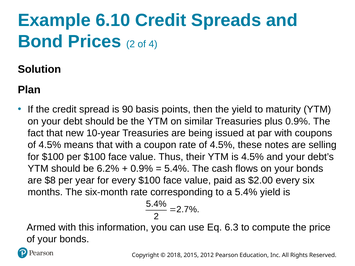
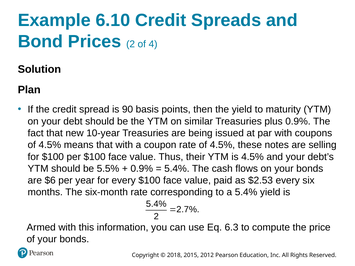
6.2%: 6.2% -> 5.5% (108, 169)
$8: $8 -> $6 (50, 181)
$2.00: $2.00 -> $2.53 (261, 181)
